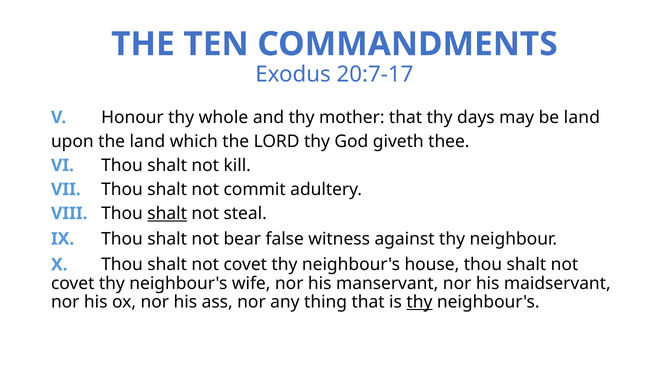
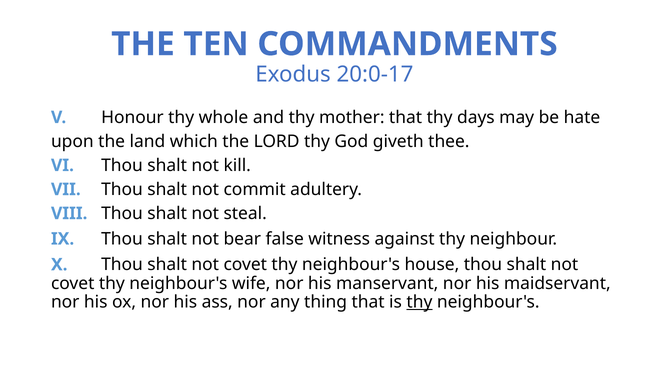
20:7-17: 20:7-17 -> 20:0-17 (375, 74)
be land: land -> hate (582, 117)
shalt underline: present -> none (167, 214)
